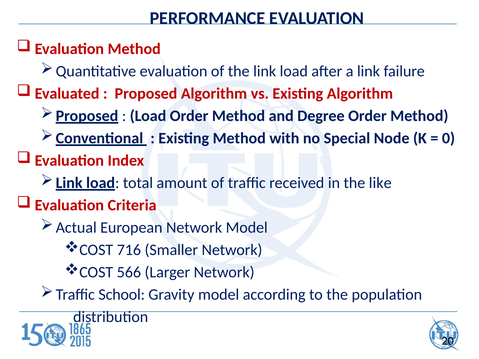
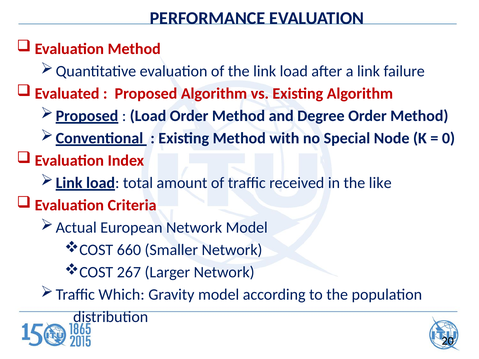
716: 716 -> 660 (129, 250)
566: 566 -> 267 (129, 272)
School: School -> Which (122, 295)
